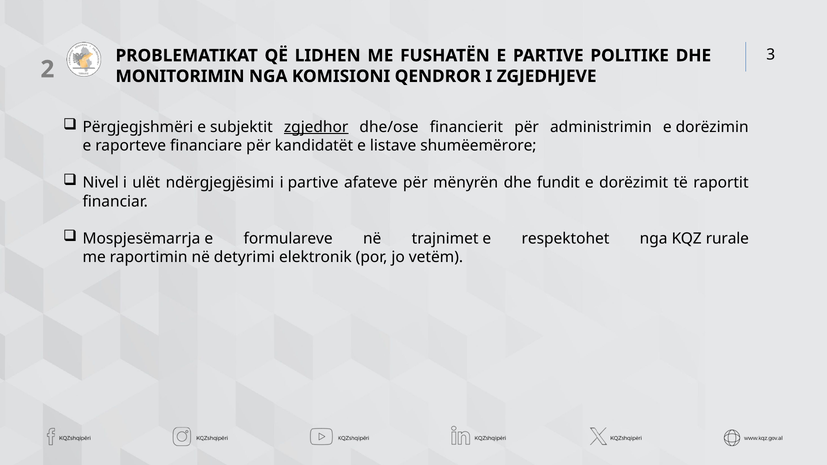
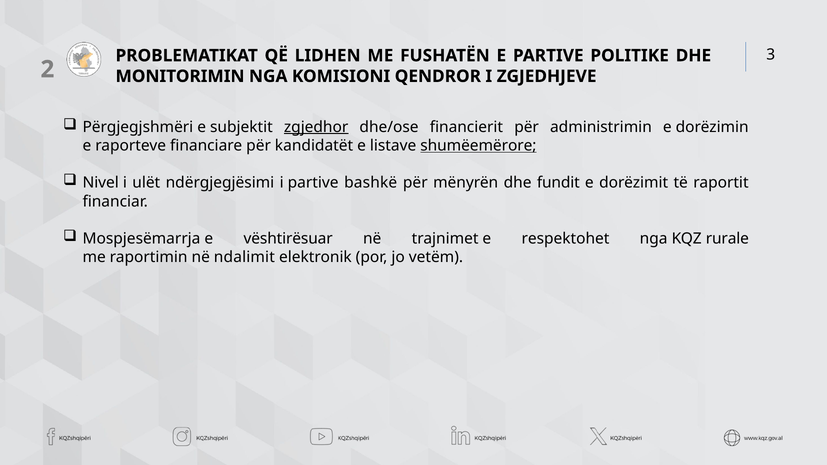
shumëemërore underline: none -> present (478, 146)
afateve: afateve -> bashkë (371, 183)
formulareve: formulareve -> vështirësuar (288, 239)
detyrimi: detyrimi -> ndalimit (244, 257)
